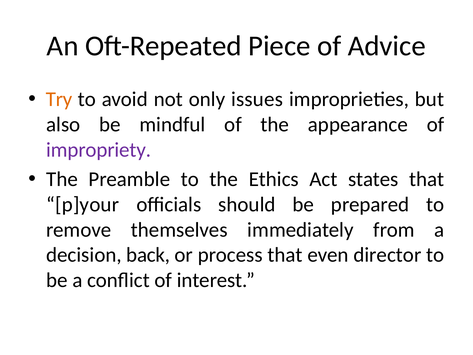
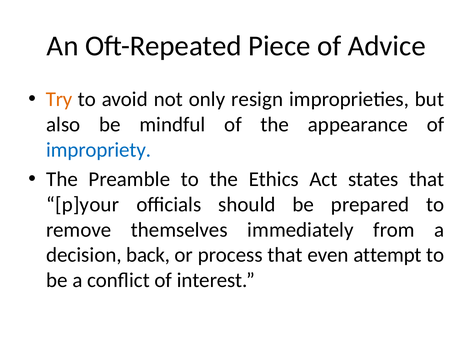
issues: issues -> resign (257, 99)
impropriety colour: purple -> blue (99, 150)
director: director -> attempt (387, 255)
